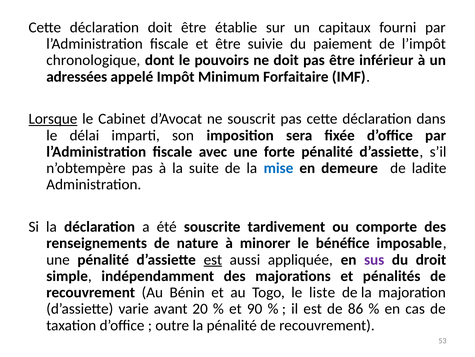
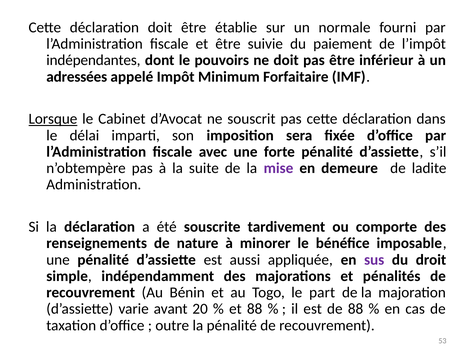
capitaux: capitaux -> normale (345, 27)
chronologique: chronologique -> indépendantes (93, 60)
mise colour: blue -> purple (278, 168)
est underline: present -> none (213, 259)
liste: liste -> part (322, 292)
et 90: 90 -> 88 (255, 308)
de 86: 86 -> 88 (356, 308)
